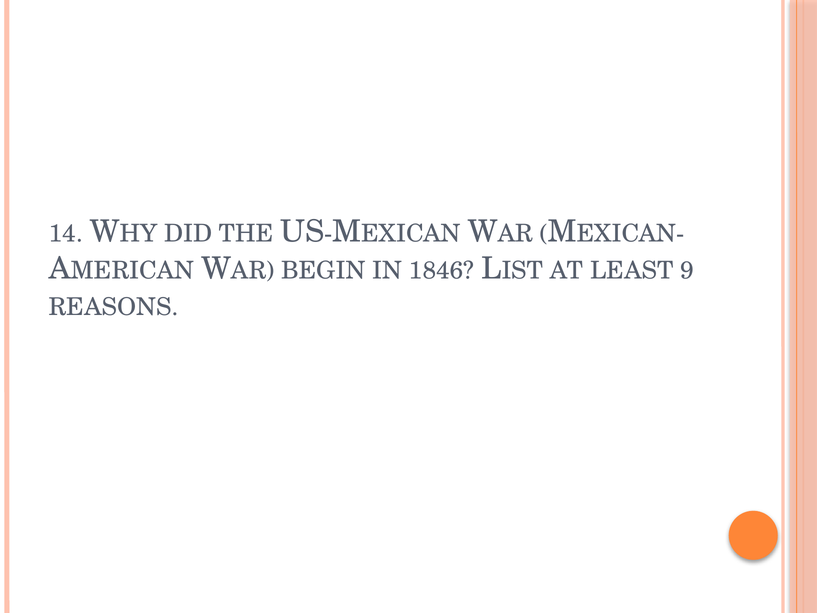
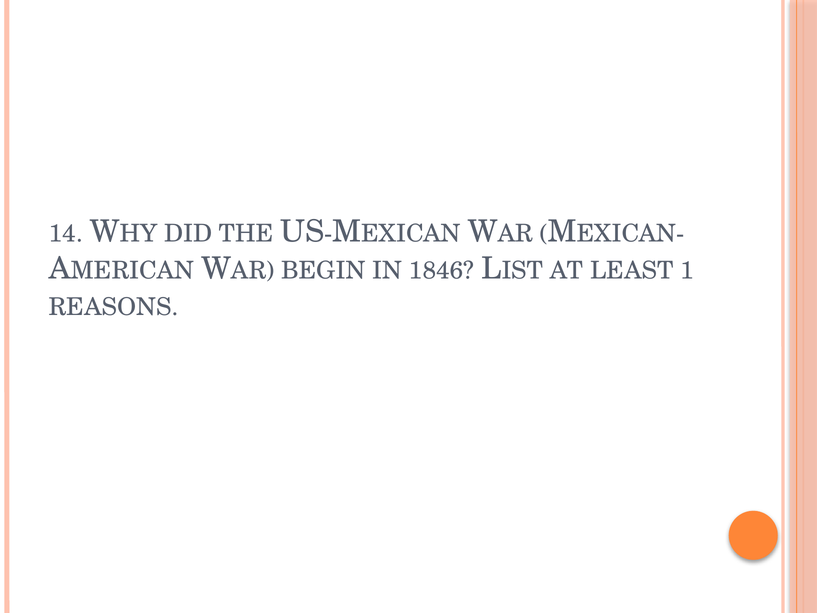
9: 9 -> 1 (687, 270)
